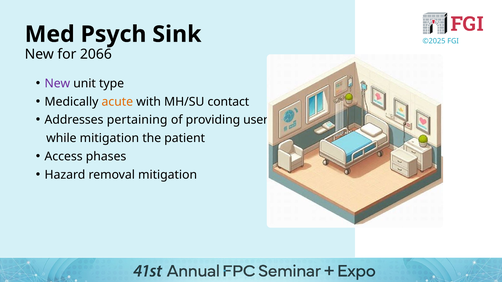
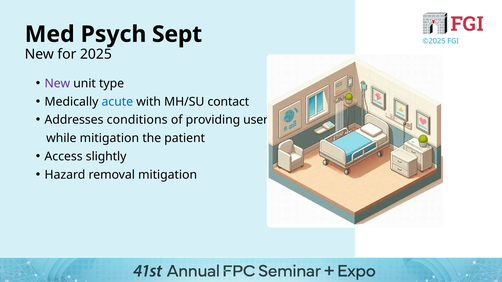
Sink: Sink -> Sept (177, 34)
2066: 2066 -> 2025 (96, 54)
acute colour: orange -> blue (117, 102)
pertaining: pertaining -> conditions (137, 120)
phases: phases -> slightly (106, 157)
